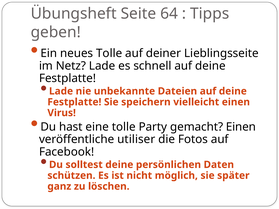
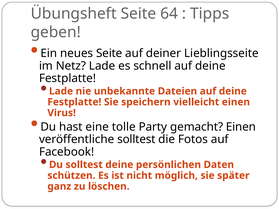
neues Tolle: Tolle -> Seite (109, 53)
veröffentliche utiliser: utiliser -> solltest (136, 139)
